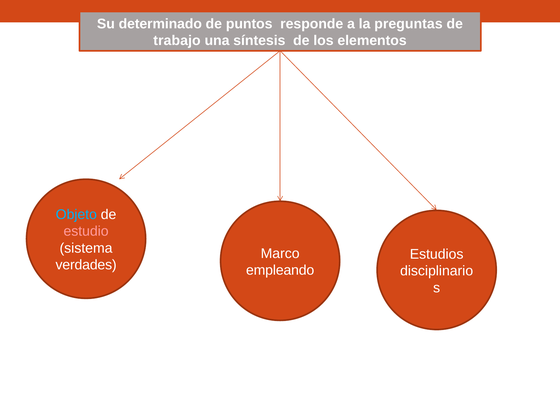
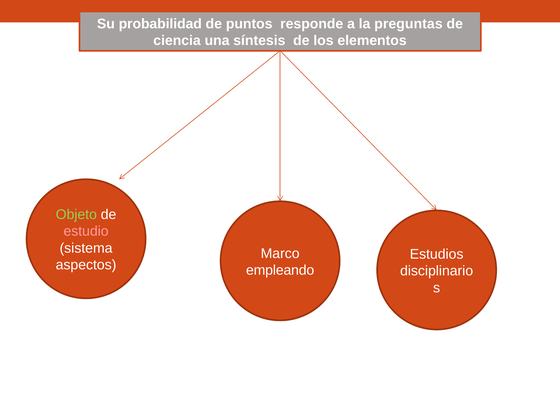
determinado: determinado -> probabilidad (160, 24)
trabajo: trabajo -> ciencia (177, 41)
Objeto colour: light blue -> light green (76, 215)
verdades: verdades -> aspectos (86, 265)
